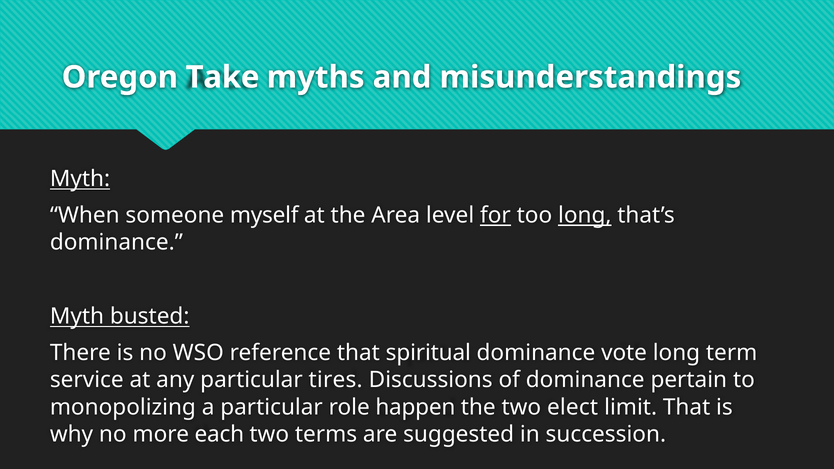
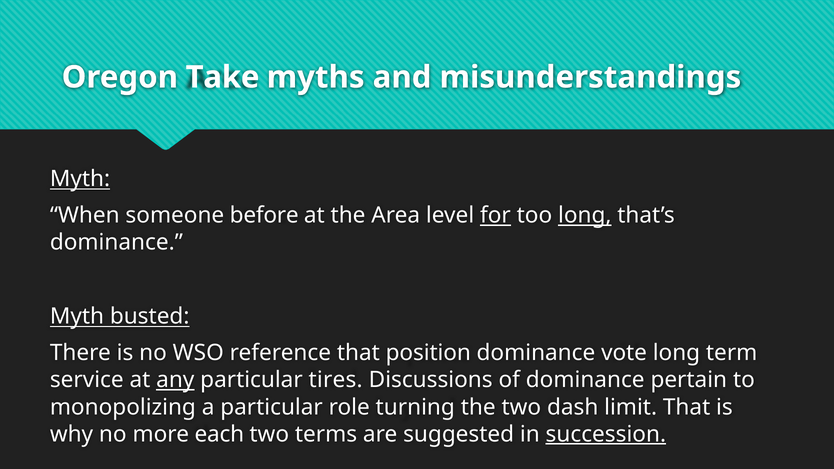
myself: myself -> before (264, 215)
spiritual: spiritual -> position (428, 353)
any underline: none -> present (175, 380)
happen: happen -> turning (415, 407)
elect: elect -> dash (573, 407)
succession underline: none -> present (606, 434)
